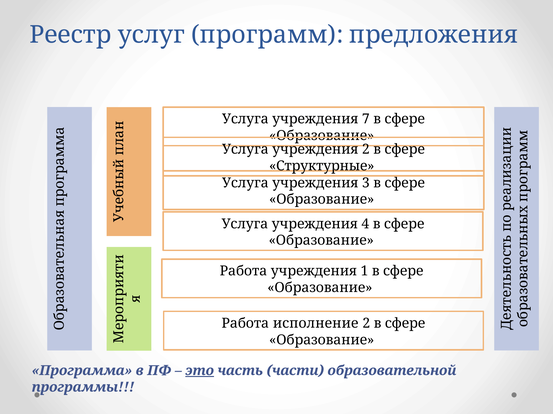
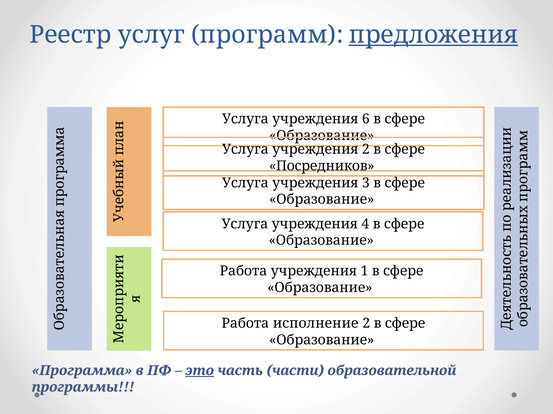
предложения underline: none -> present (433, 35)
7: 7 -> 6 (366, 119)
Структурные: Структурные -> Посредников (322, 166)
